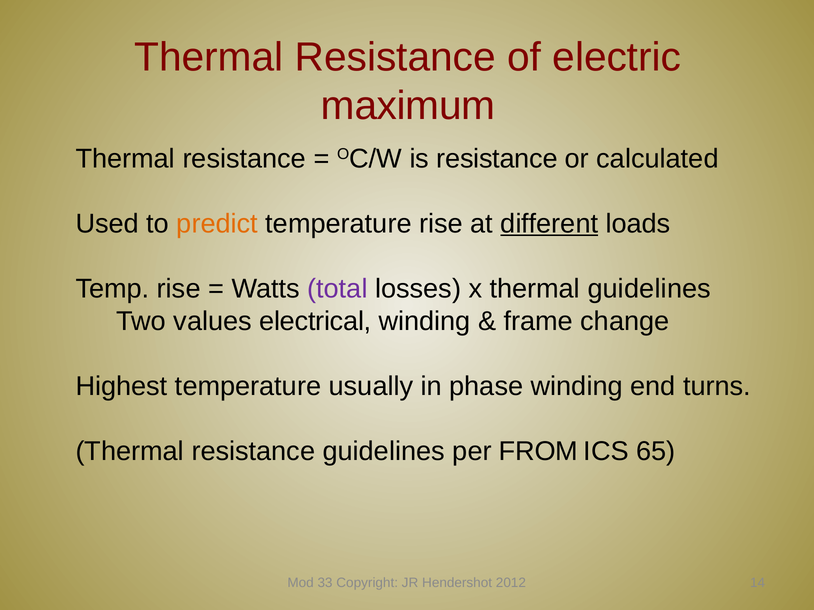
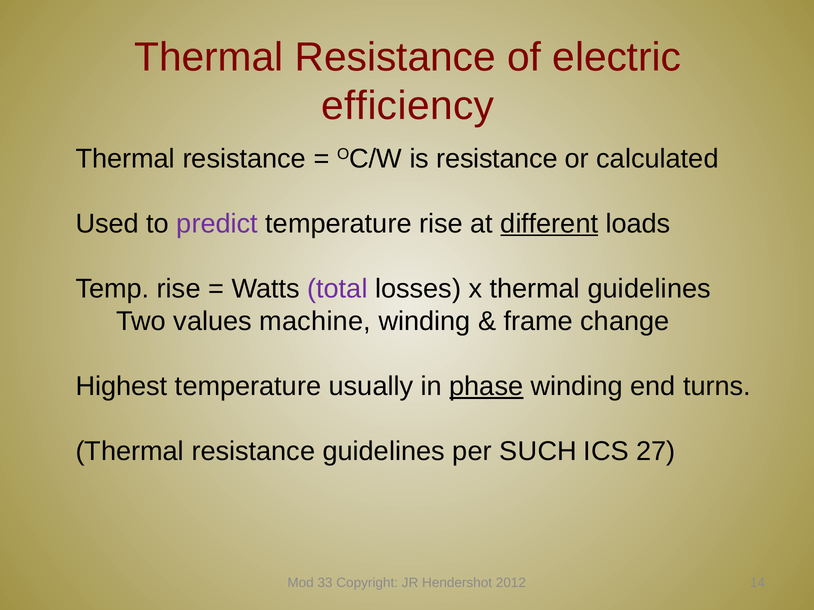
maximum: maximum -> efficiency (408, 106)
predict colour: orange -> purple (217, 224)
electrical: electrical -> machine (315, 321)
phase underline: none -> present (486, 387)
FROM: FROM -> SUCH (538, 452)
65: 65 -> 27 (656, 452)
